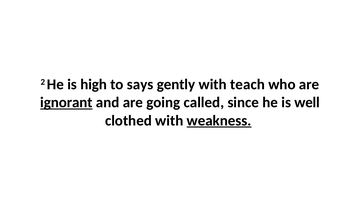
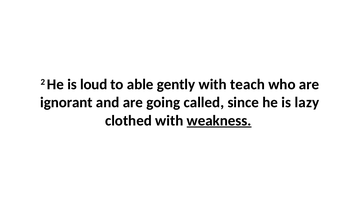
high: high -> loud (94, 84)
says: says -> able (140, 84)
ignorant underline: present -> none (66, 102)
well: well -> lazy (307, 102)
